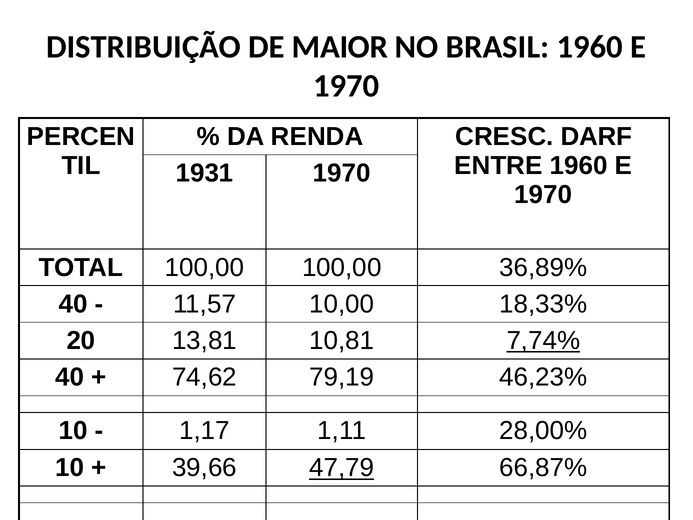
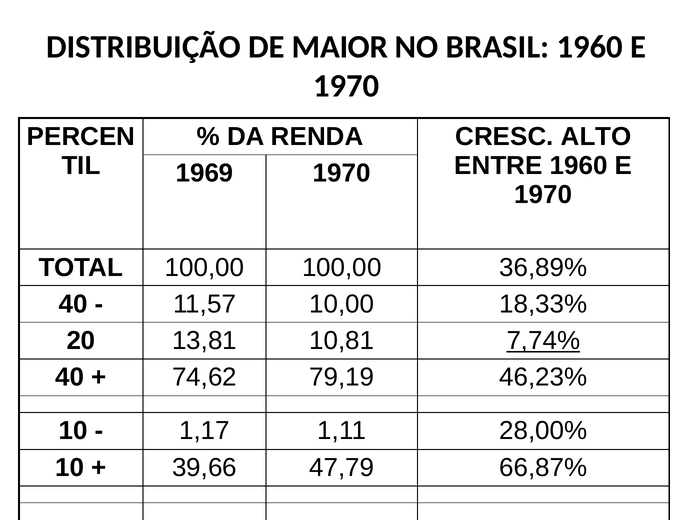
DARF: DARF -> ALTO (596, 136)
1931: 1931 -> 1969 (205, 173)
47,79 underline: present -> none (342, 468)
